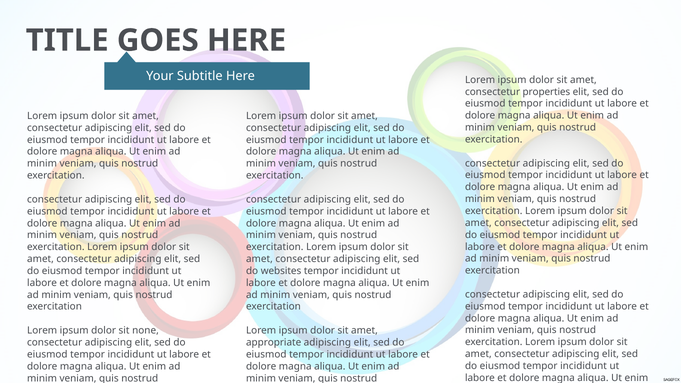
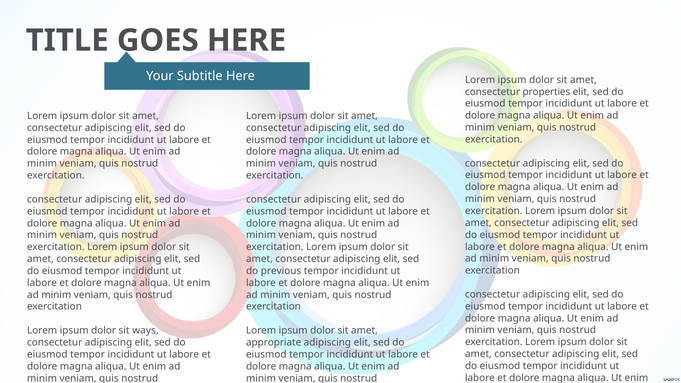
websites: websites -> previous (281, 271)
none: none -> ways (145, 331)
